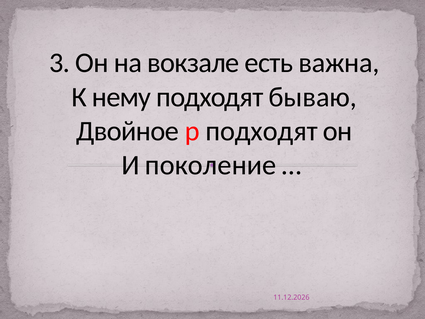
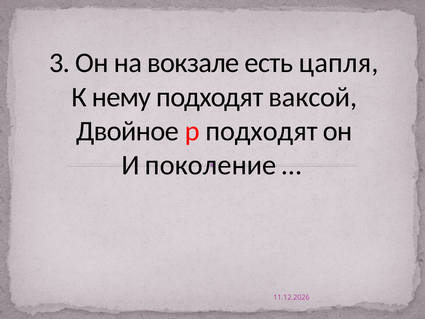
важна: важна -> цапля (339, 63)
бываю: бываю -> ваксой (313, 97)
